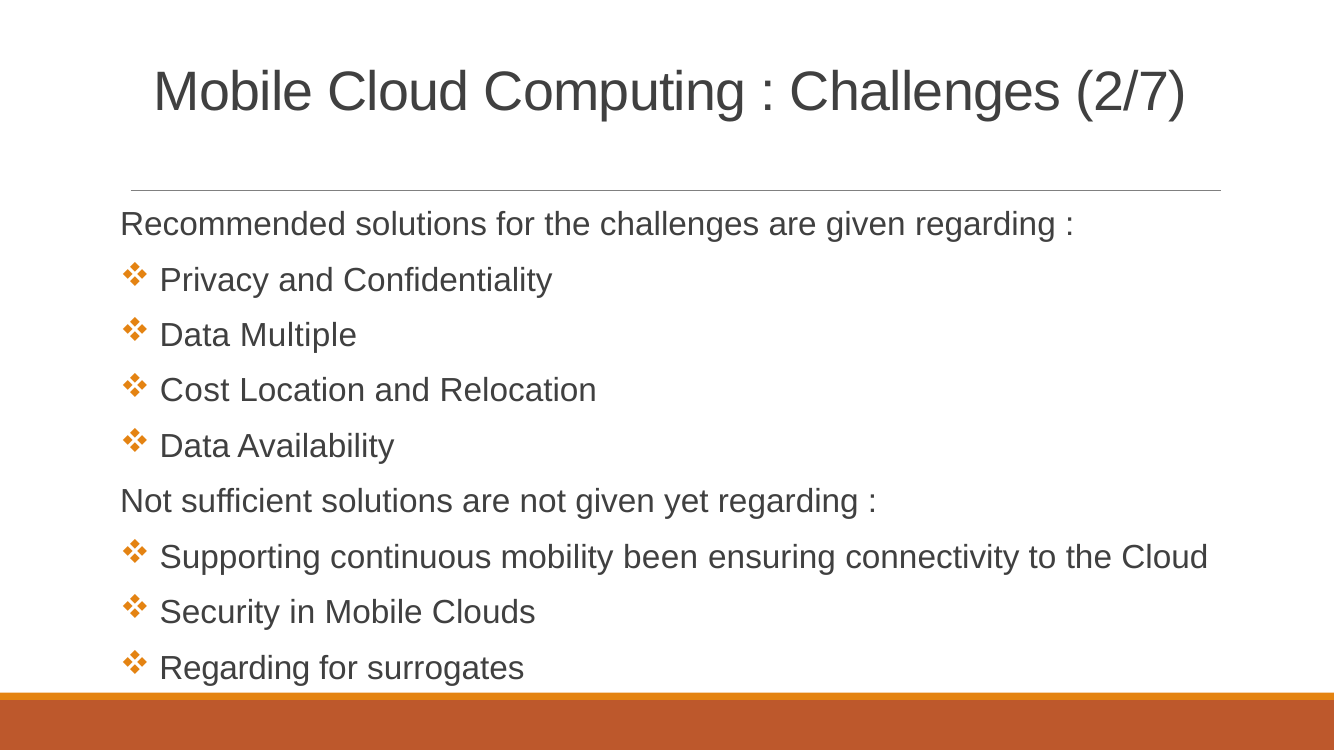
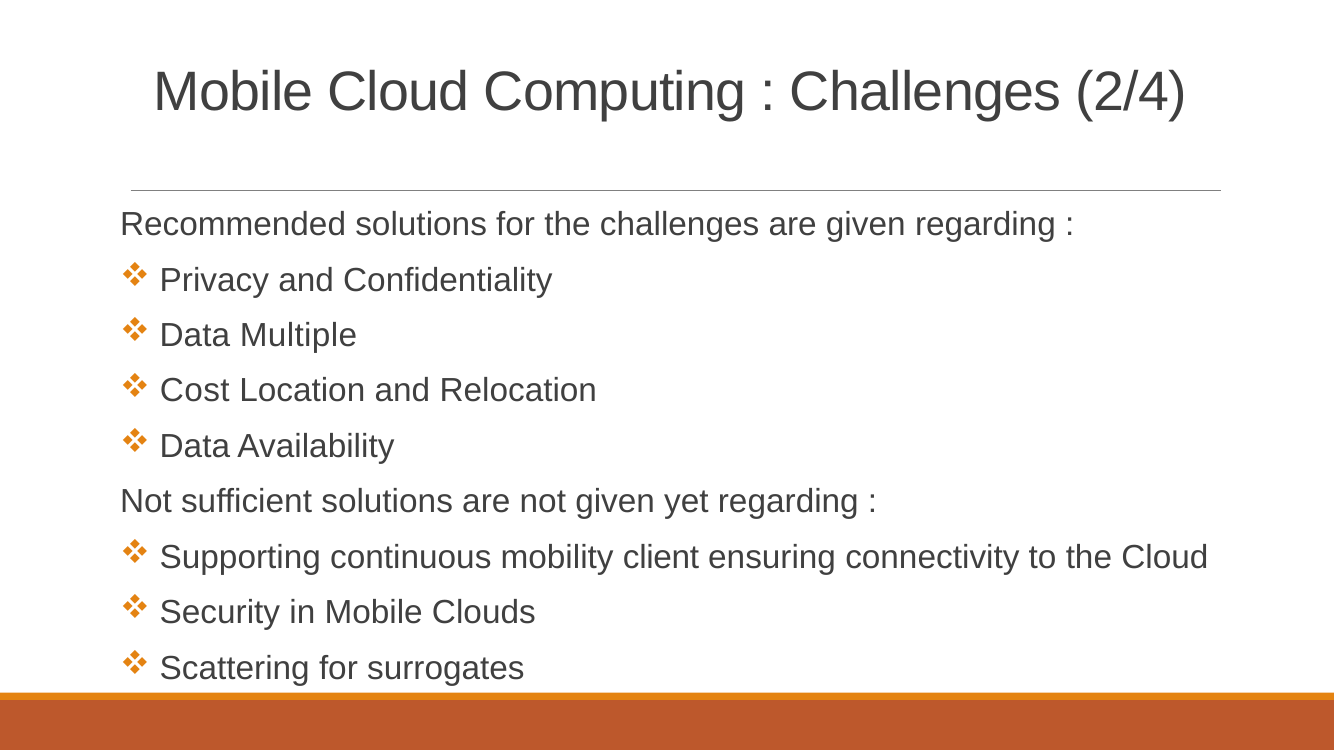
2/7: 2/7 -> 2/4 (1131, 92)
been: been -> client (661, 558)
Regarding: Regarding -> Scattering (235, 668)
